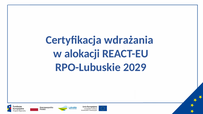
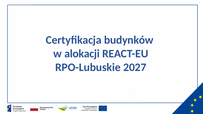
wdrażania: wdrażania -> budynków (129, 40)
2029: 2029 -> 2027 (135, 67)
